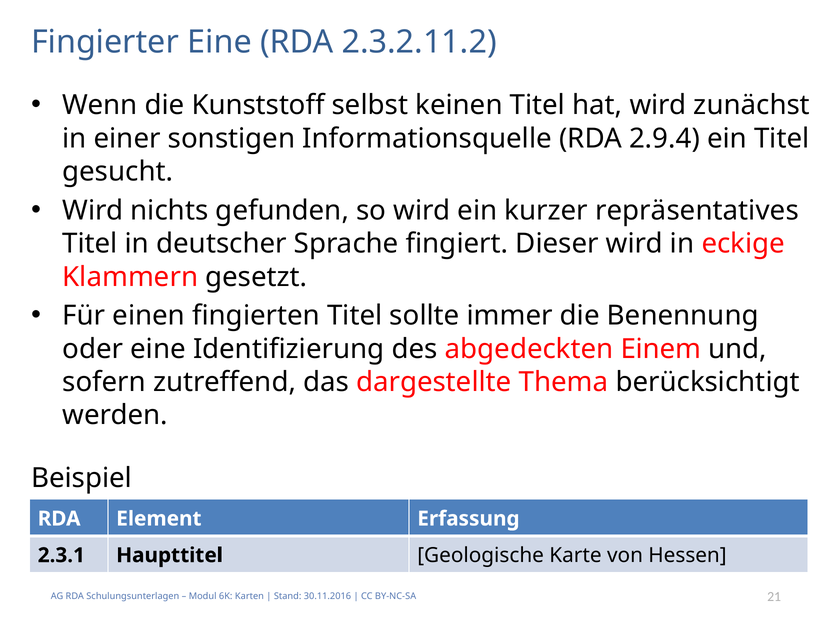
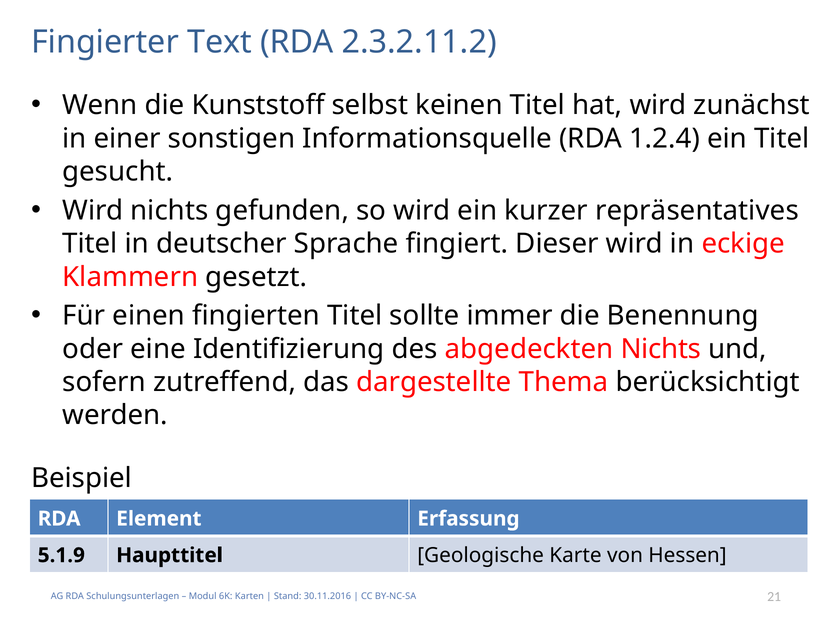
Fingierter Eine: Eine -> Text (220, 42)
2.9.4: 2.9.4 -> 1.2.4 (664, 139)
abgedeckten Einem: Einem -> Nichts (661, 349)
2.3.1: 2.3.1 -> 5.1.9 (61, 556)
